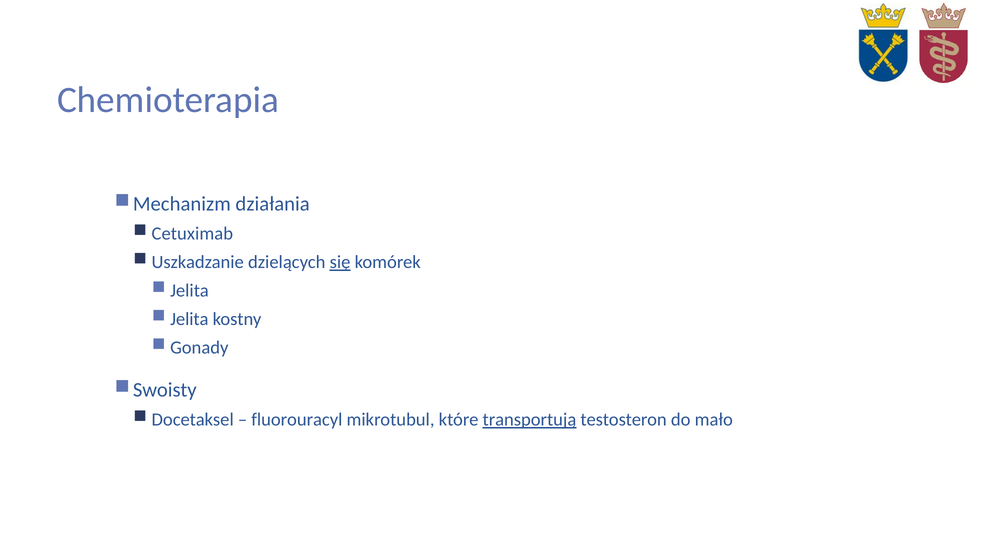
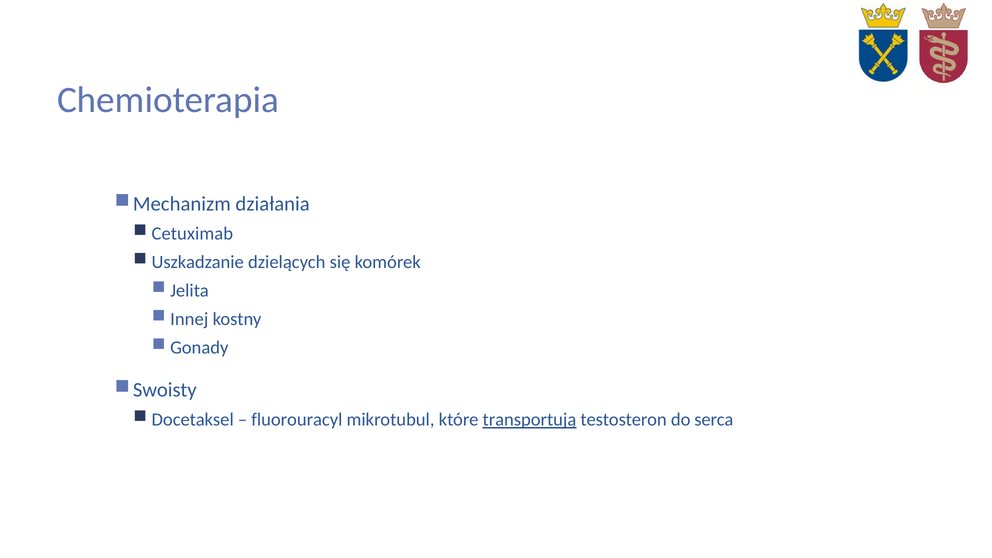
się underline: present -> none (340, 262)
Jelita: Jelita -> Innej (189, 319)
mało: mało -> serca (714, 420)
